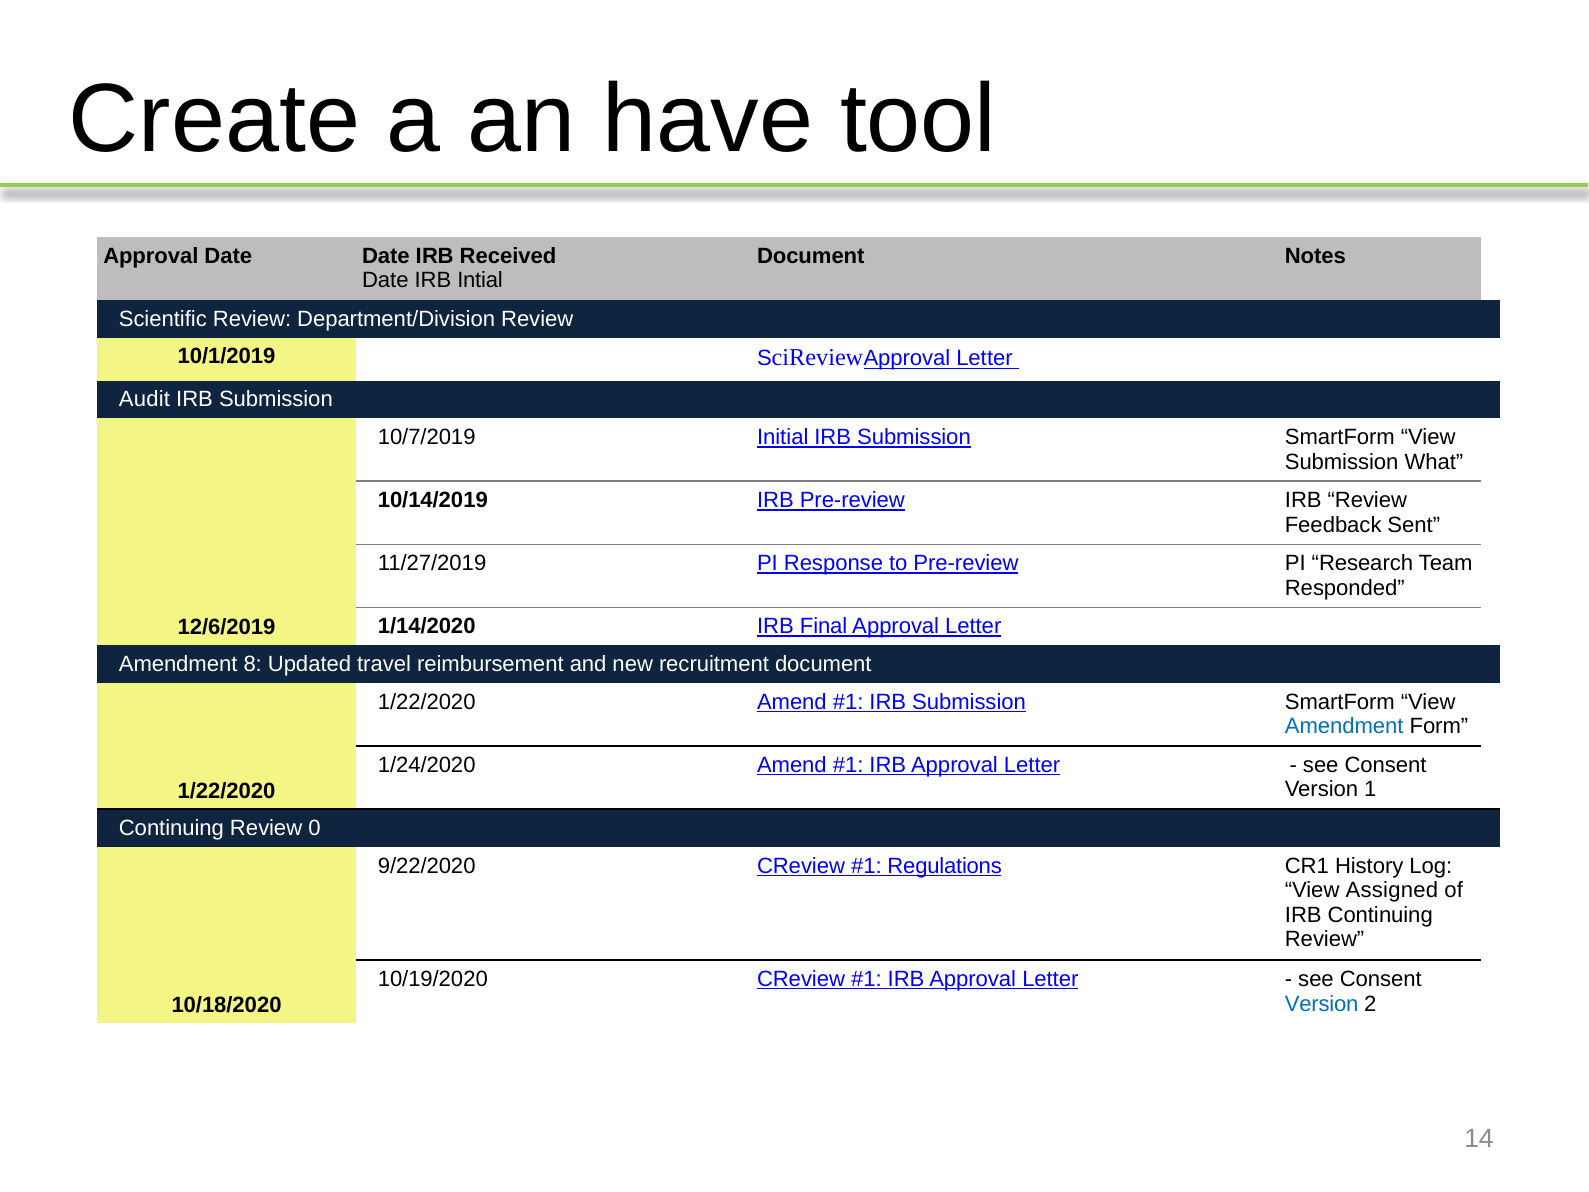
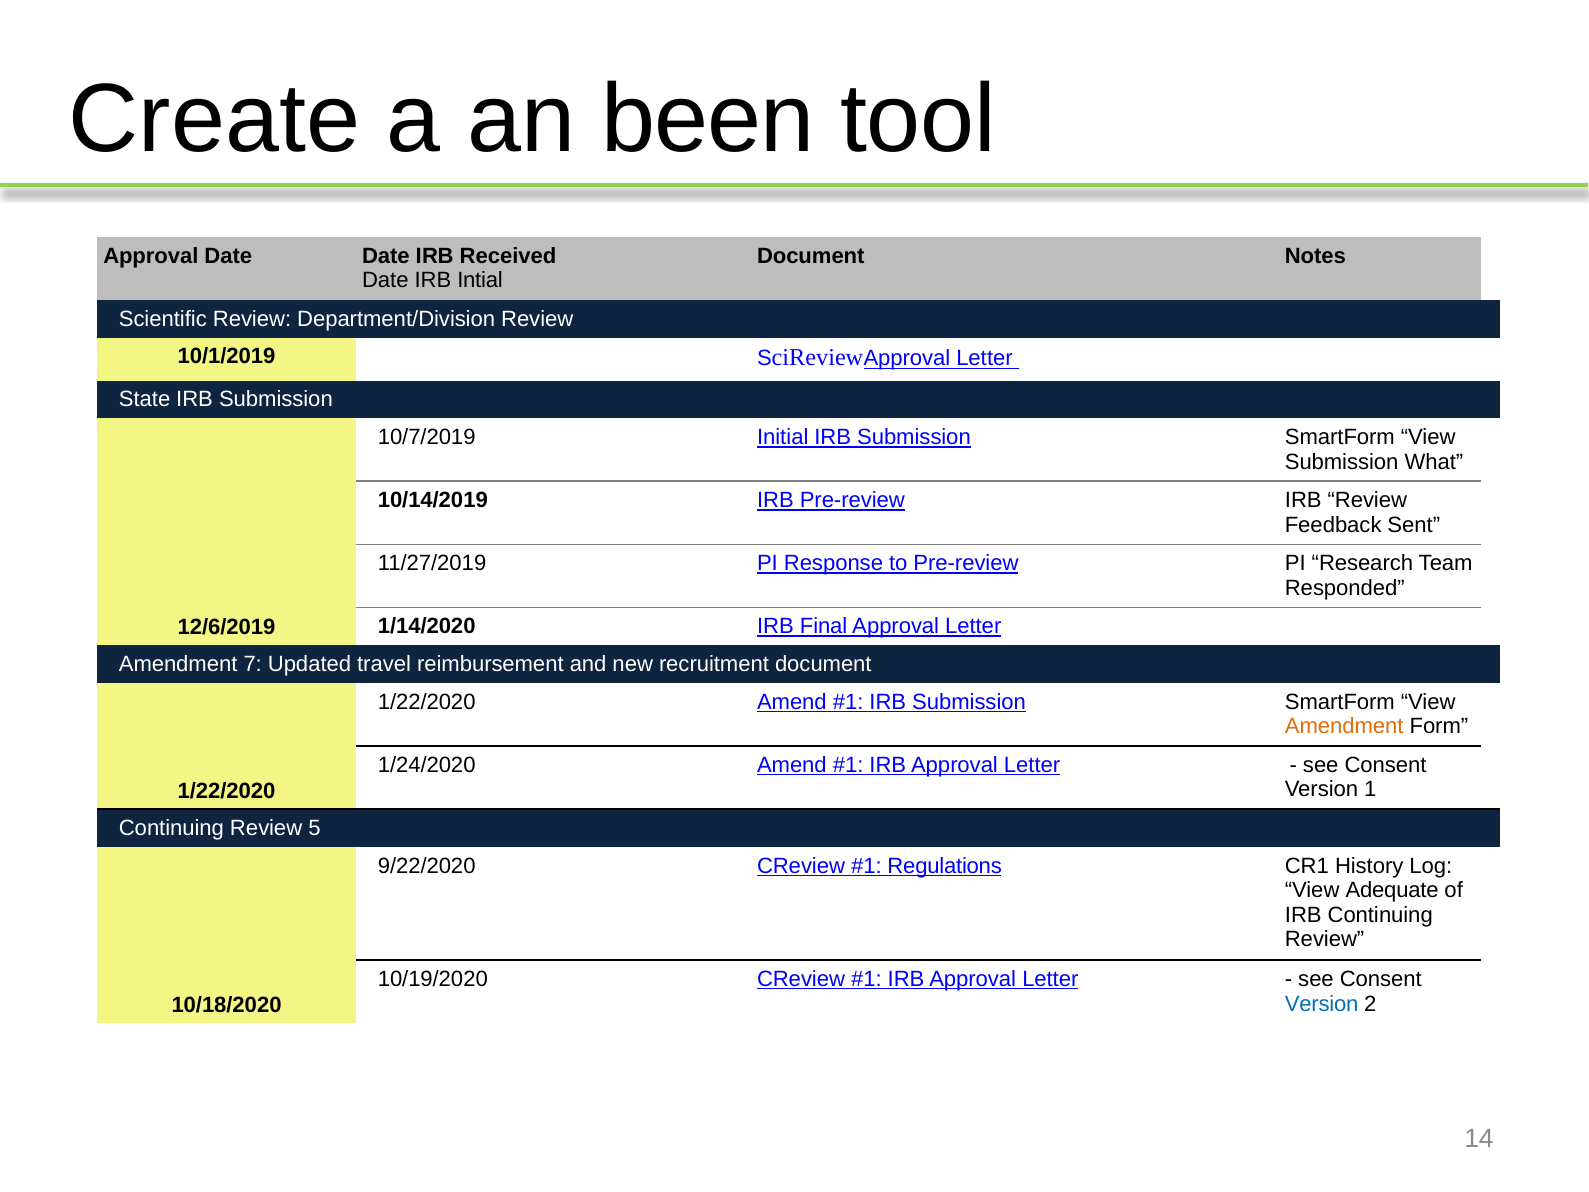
have: have -> been (708, 119)
Audit: Audit -> State (145, 399)
8: 8 -> 7 (253, 664)
Amendment colour: blue -> orange (1344, 726)
0: 0 -> 5 (314, 828)
Assigned: Assigned -> Adequate (1392, 890)
